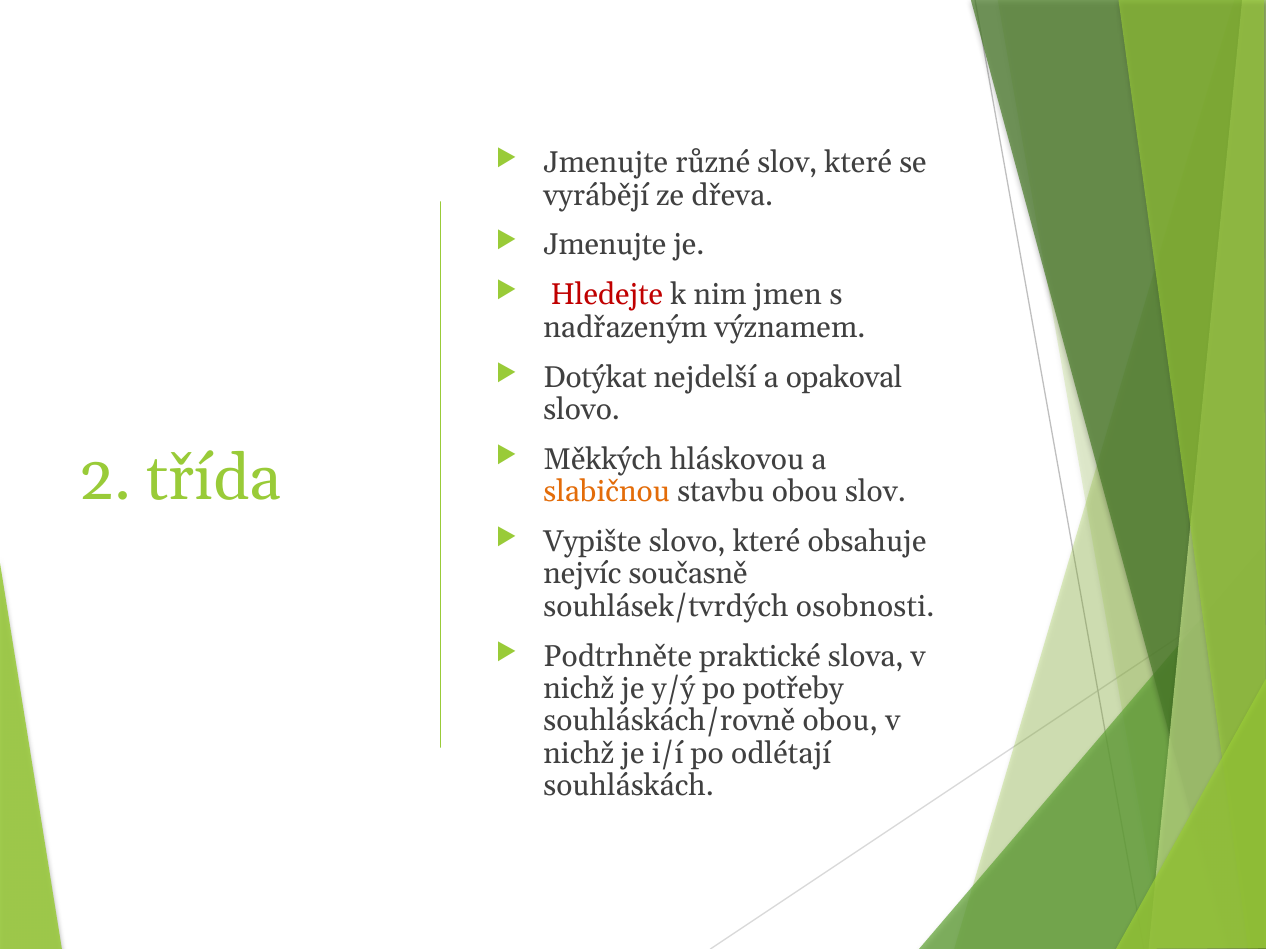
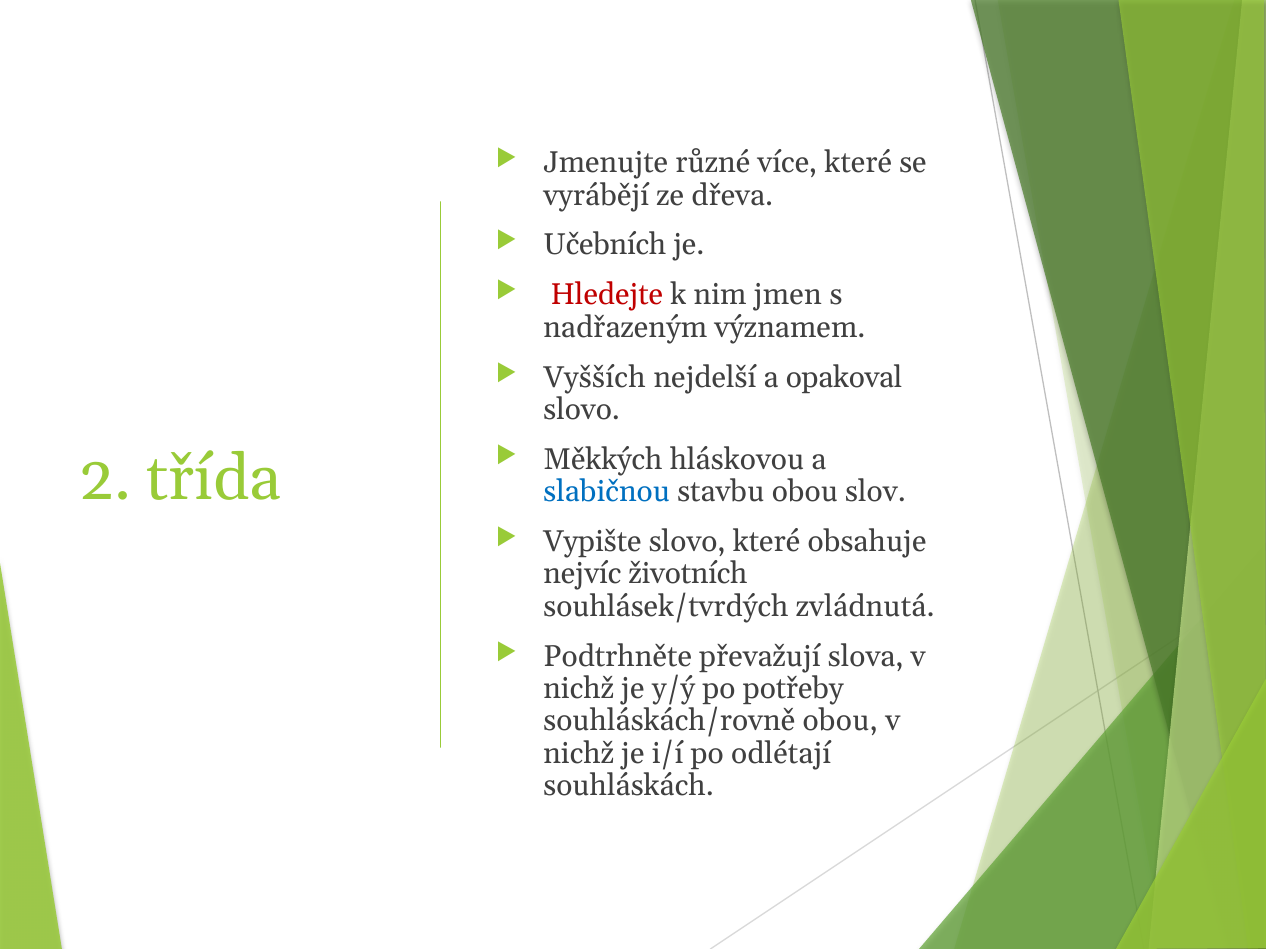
různé slov: slov -> více (787, 163)
Jmenujte: Jmenujte -> Učebních (605, 245)
Dotýkat: Dotýkat -> Vyšších (595, 377)
slabičnou colour: orange -> blue (607, 492)
současně: současně -> životních (688, 574)
osobnosti: osobnosti -> zvládnutá (865, 607)
praktické: praktické -> převažují (760, 657)
